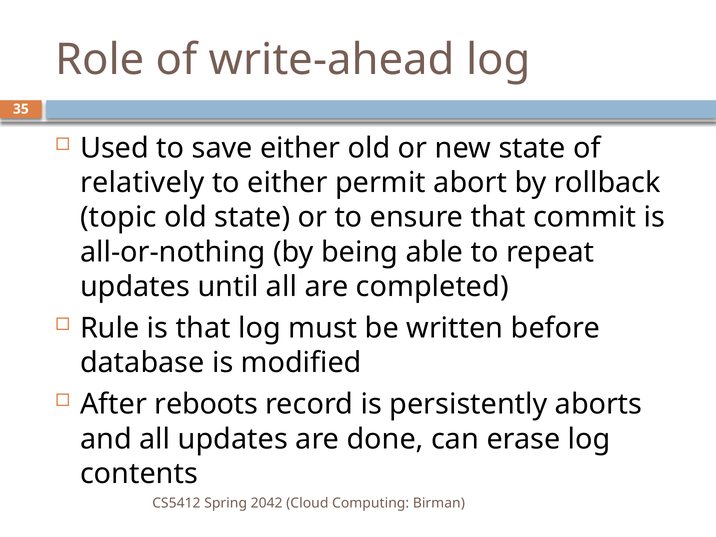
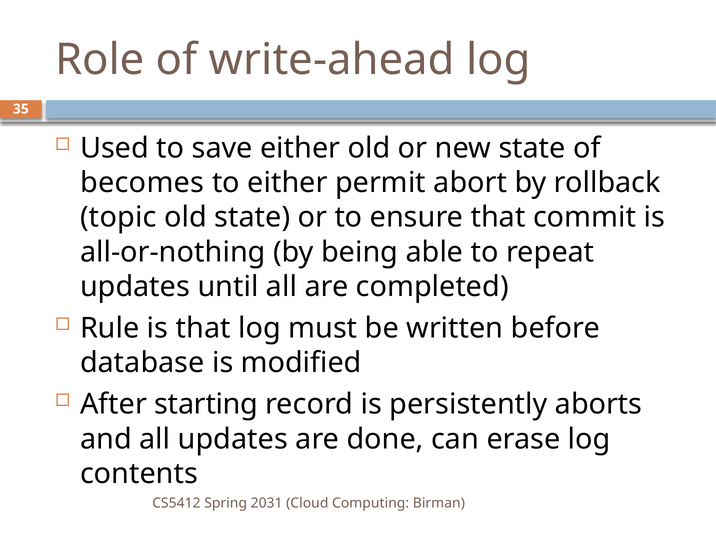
relatively: relatively -> becomes (142, 183)
reboots: reboots -> starting (206, 404)
2042: 2042 -> 2031 (267, 503)
